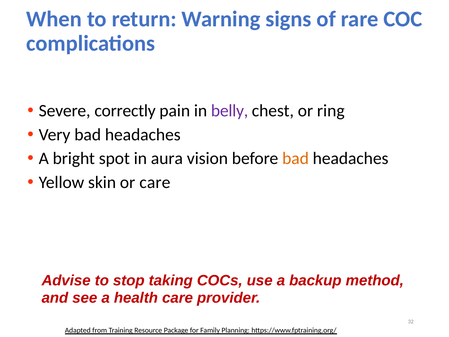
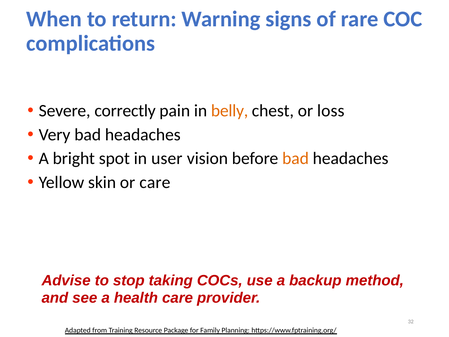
belly colour: purple -> orange (230, 111)
ring: ring -> loss (331, 111)
aura: aura -> user (167, 158)
